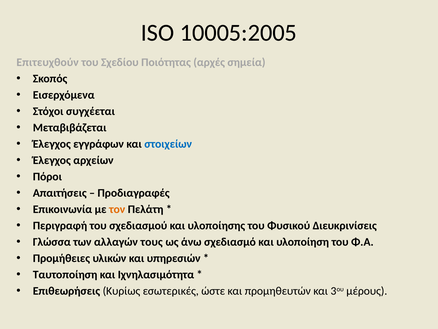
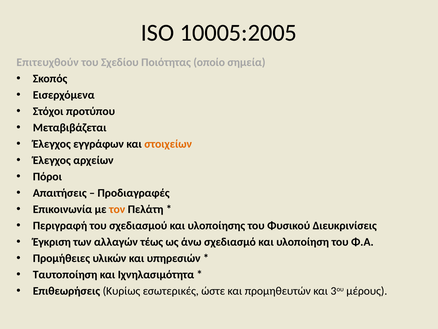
αρχές: αρχές -> οποίο (209, 62)
συγχέεται: συγχέεται -> προτύπου (91, 111)
στοιχείων colour: blue -> orange (168, 144)
Γλώσσα: Γλώσσα -> Έγκριση (52, 242)
τους: τους -> τέως (152, 242)
